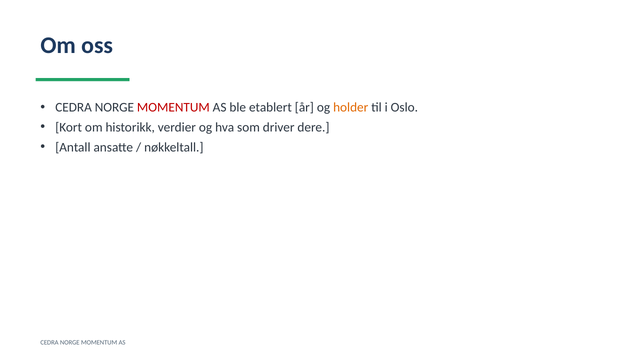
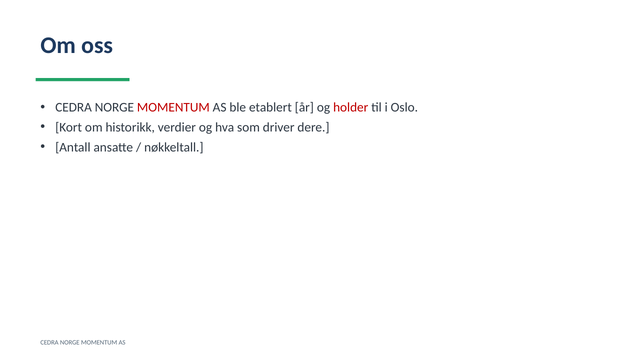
holder colour: orange -> red (351, 108)
